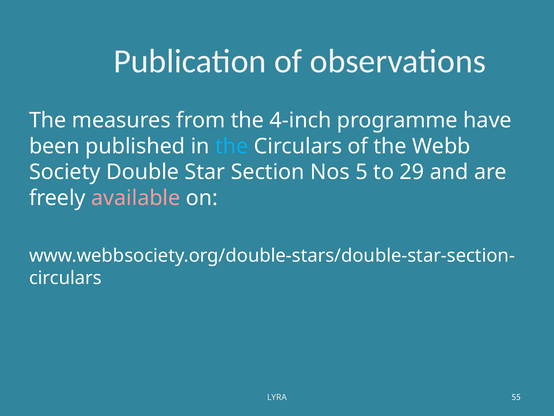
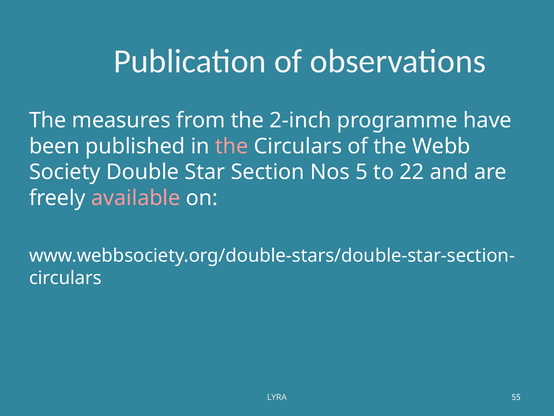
4-inch: 4-inch -> 2-inch (300, 120)
the colour: light blue -> pink (232, 146)
29: 29 -> 22 (412, 172)
